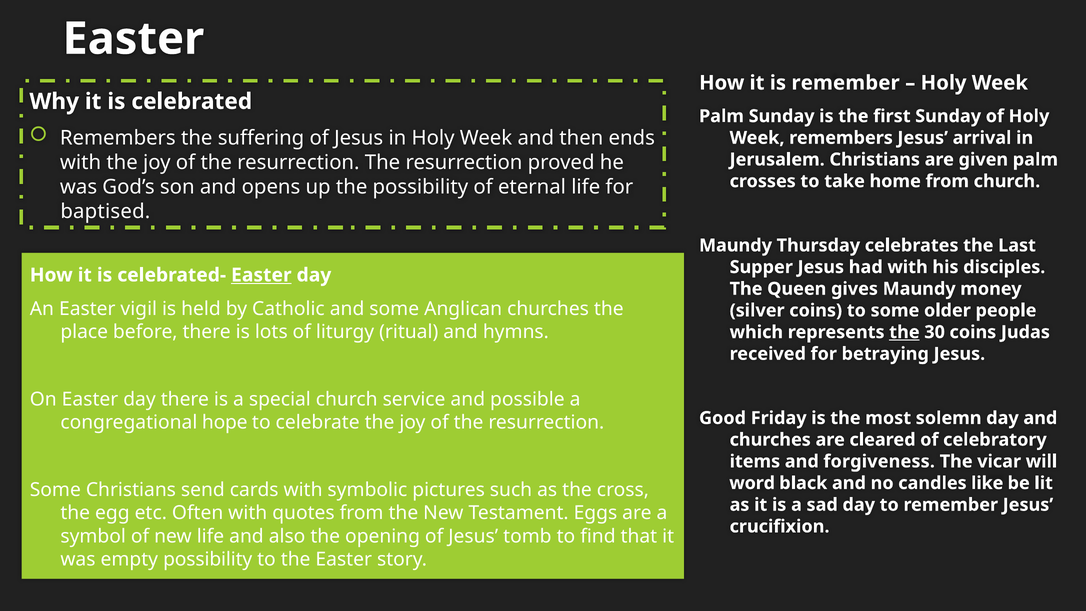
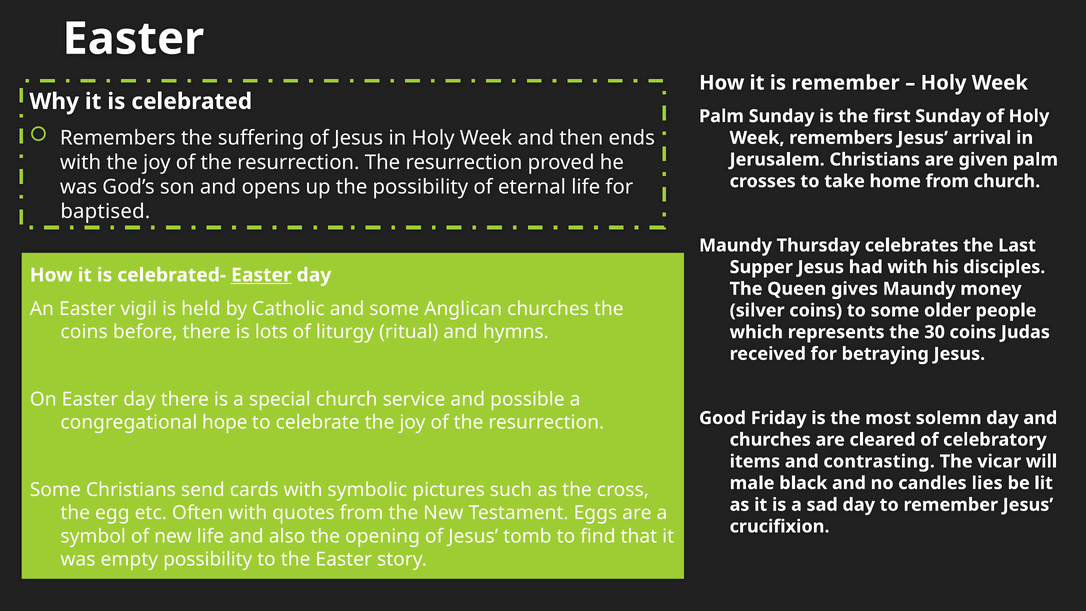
place: place -> coins (84, 332)
the underline: present -> none (904, 332)
forgiveness: forgiveness -> contrasting (879, 461)
word: word -> male (752, 483)
like: like -> lies (987, 483)
